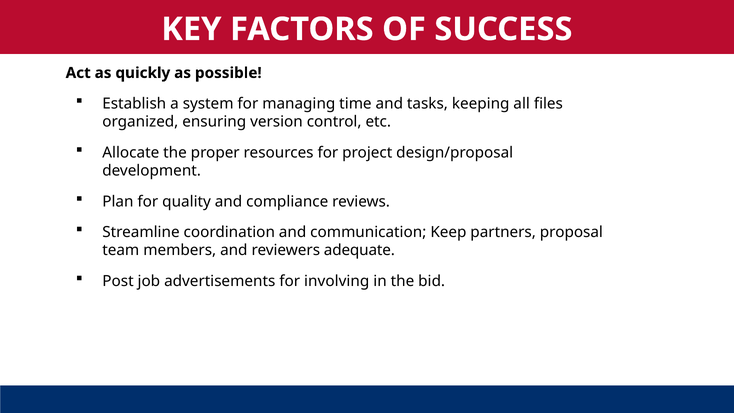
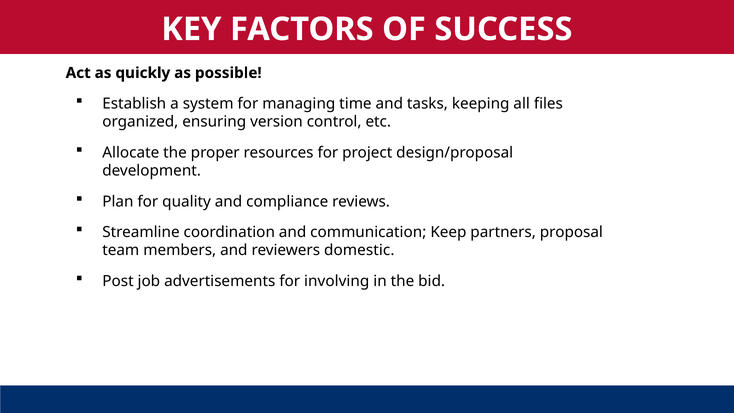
adequate: adequate -> domestic (359, 250)
